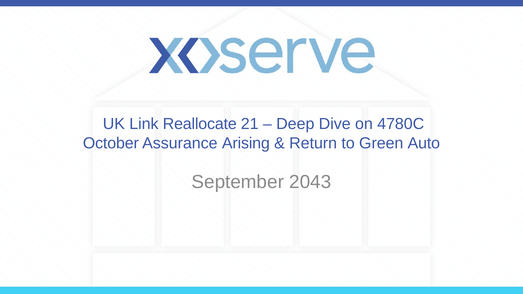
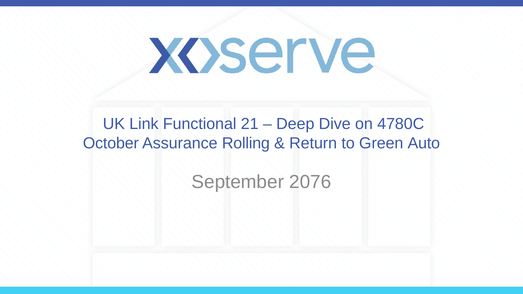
Reallocate: Reallocate -> Functional (200, 124)
Arising: Arising -> Rolling (246, 143)
2043: 2043 -> 2076 (310, 182)
